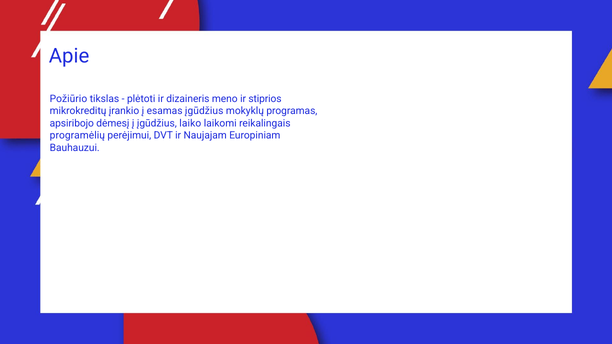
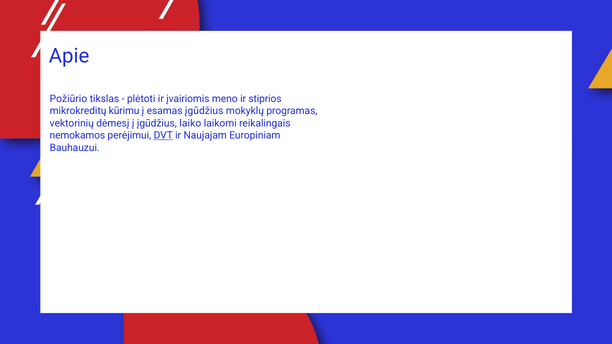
dizaineris: dizaineris -> įvairiomis (188, 99)
įrankio: įrankio -> kūrimu (124, 111)
apsiribojo: apsiribojo -> vektorinių (72, 123)
programėlių: programėlių -> nemokamos (77, 136)
DVT underline: none -> present (163, 136)
